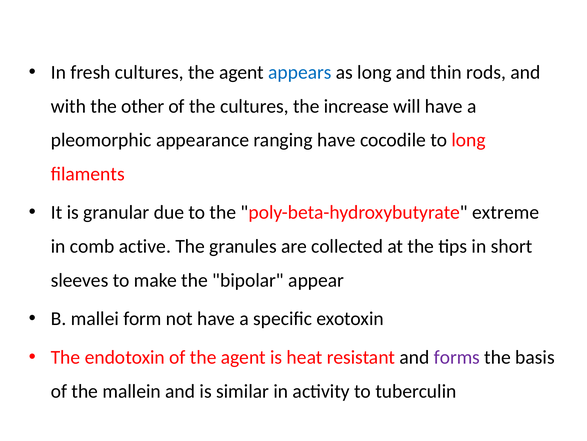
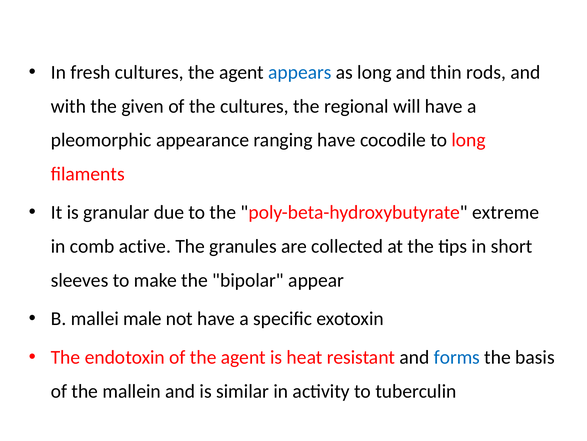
other: other -> given (143, 106)
increase: increase -> regional (356, 106)
form: form -> male (142, 318)
forms colour: purple -> blue (457, 357)
